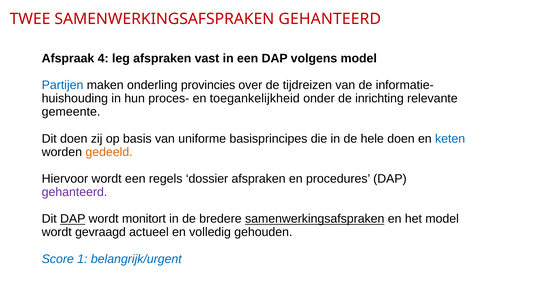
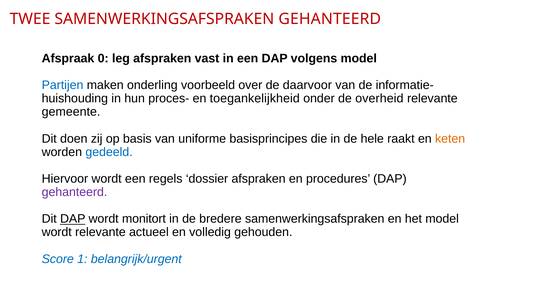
4: 4 -> 0 (103, 58)
provincies: provincies -> voorbeeld (208, 85)
tijdreizen: tijdreizen -> daarvoor (307, 85)
inrichting: inrichting -> overheid (379, 98)
hele doen: doen -> raakt (401, 138)
keten colour: blue -> orange (450, 138)
gedeeld colour: orange -> blue (109, 152)
samenwerkingsafspraken underline: present -> none (315, 219)
wordt gevraagd: gevraagd -> relevante (100, 232)
